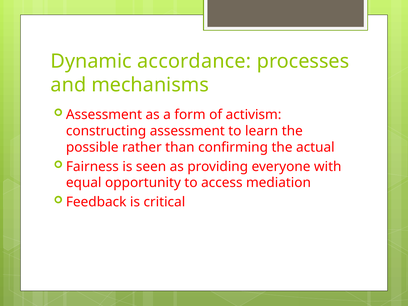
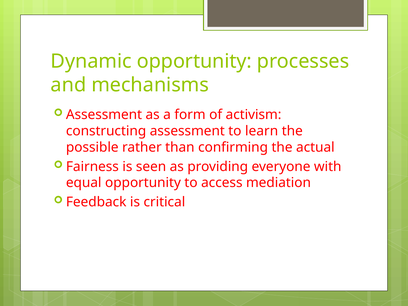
Dynamic accordance: accordance -> opportunity (194, 61)
